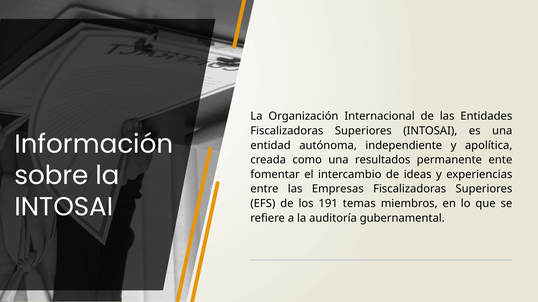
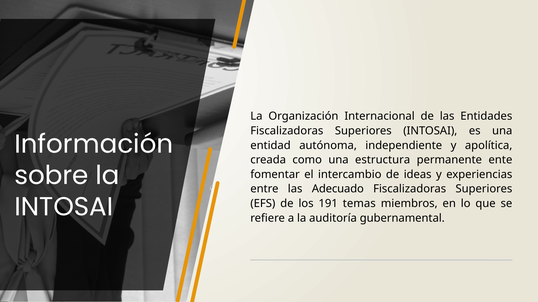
resultados: resultados -> estructura (383, 160)
Empresas: Empresas -> Adecuado (338, 189)
